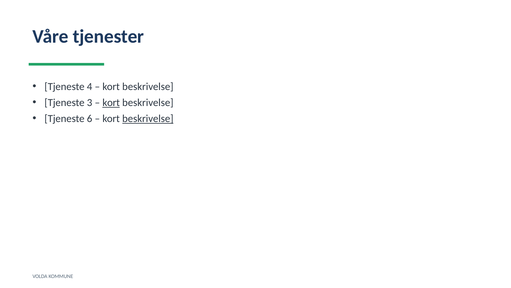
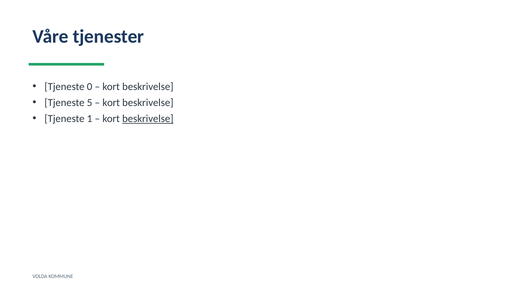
4: 4 -> 0 (90, 87)
3: 3 -> 5 (90, 103)
kort underline: present -> none (111, 103)
6: 6 -> 1 (90, 119)
